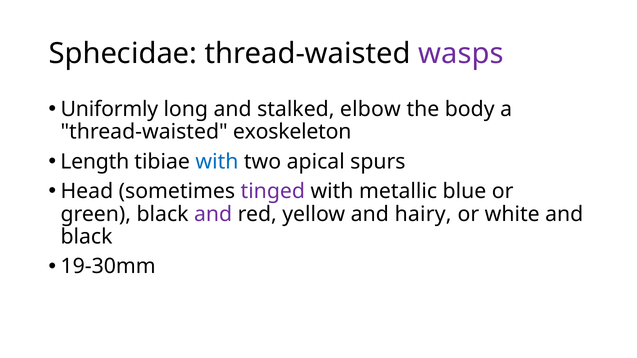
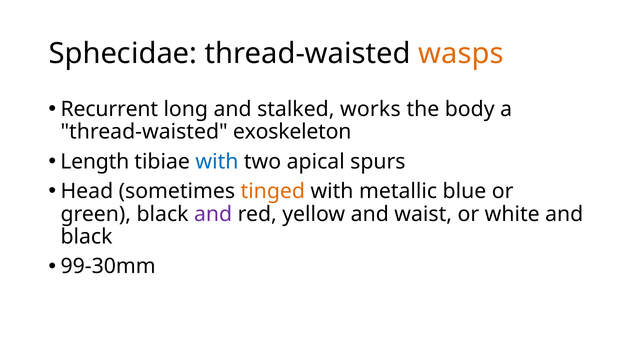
wasps colour: purple -> orange (461, 54)
Uniformly: Uniformly -> Recurrent (109, 109)
elbow: elbow -> works (370, 109)
tinged colour: purple -> orange (273, 191)
hairy: hairy -> waist (423, 214)
19-30mm: 19-30mm -> 99-30mm (108, 267)
